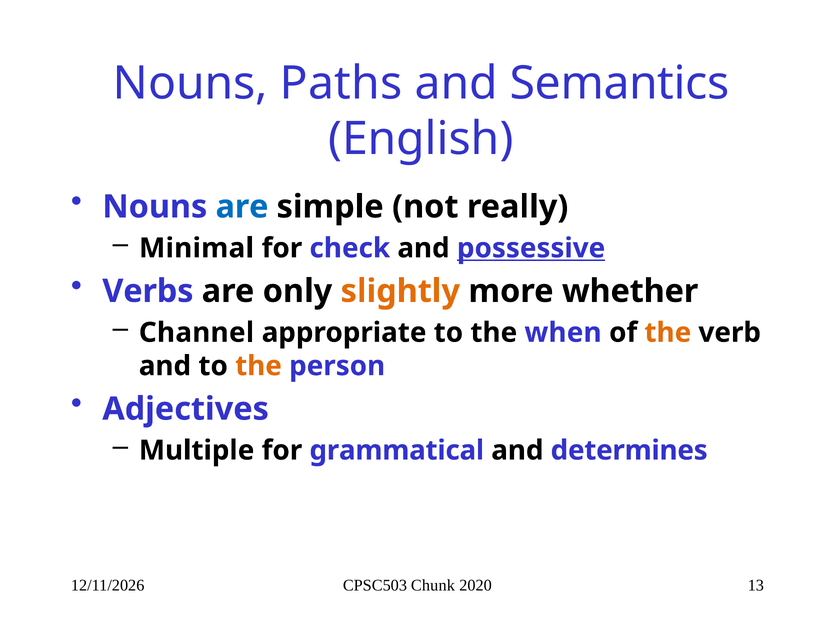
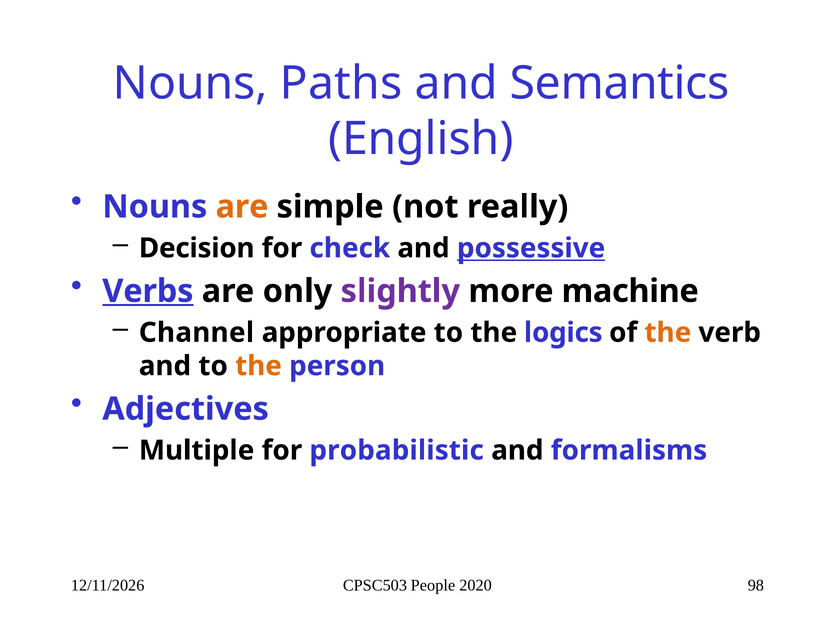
are colour: blue -> orange (242, 207)
Minimal: Minimal -> Decision (197, 248)
Verbs underline: none -> present (148, 291)
slightly colour: orange -> purple (400, 291)
whether: whether -> machine (630, 291)
when: when -> logics (563, 333)
grammatical: grammatical -> probabilistic (397, 451)
determines: determines -> formalisms (629, 451)
Chunk: Chunk -> People (433, 586)
13: 13 -> 98 (756, 586)
